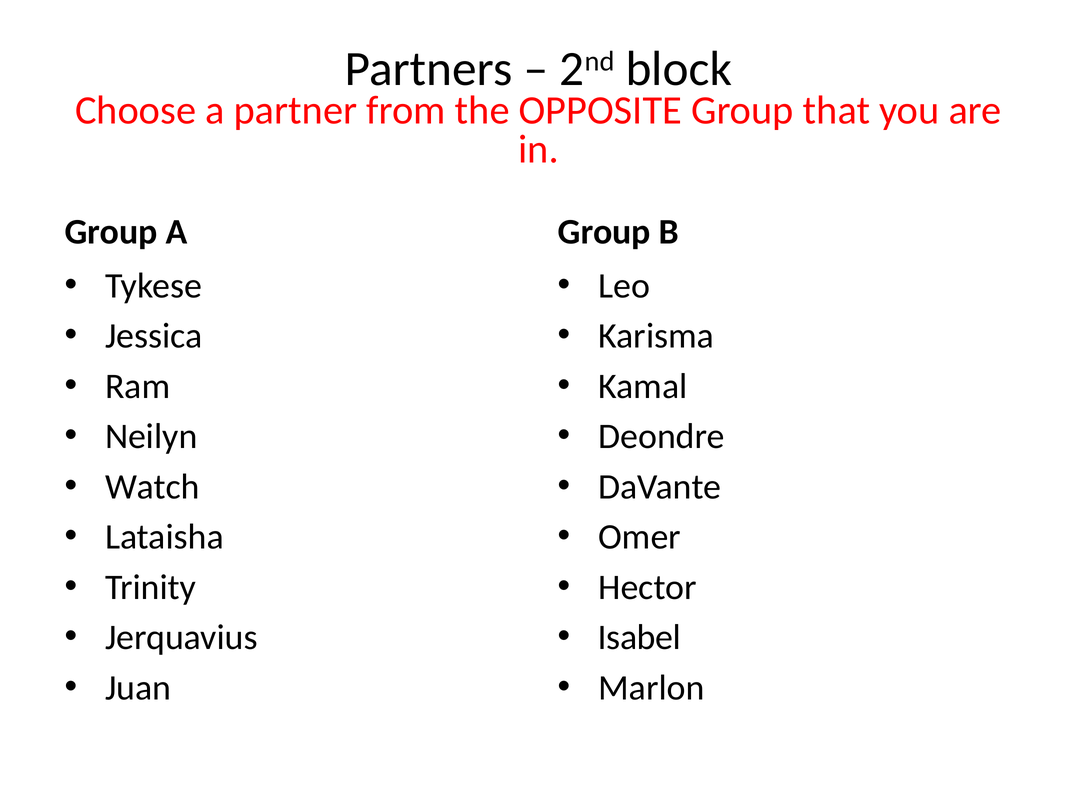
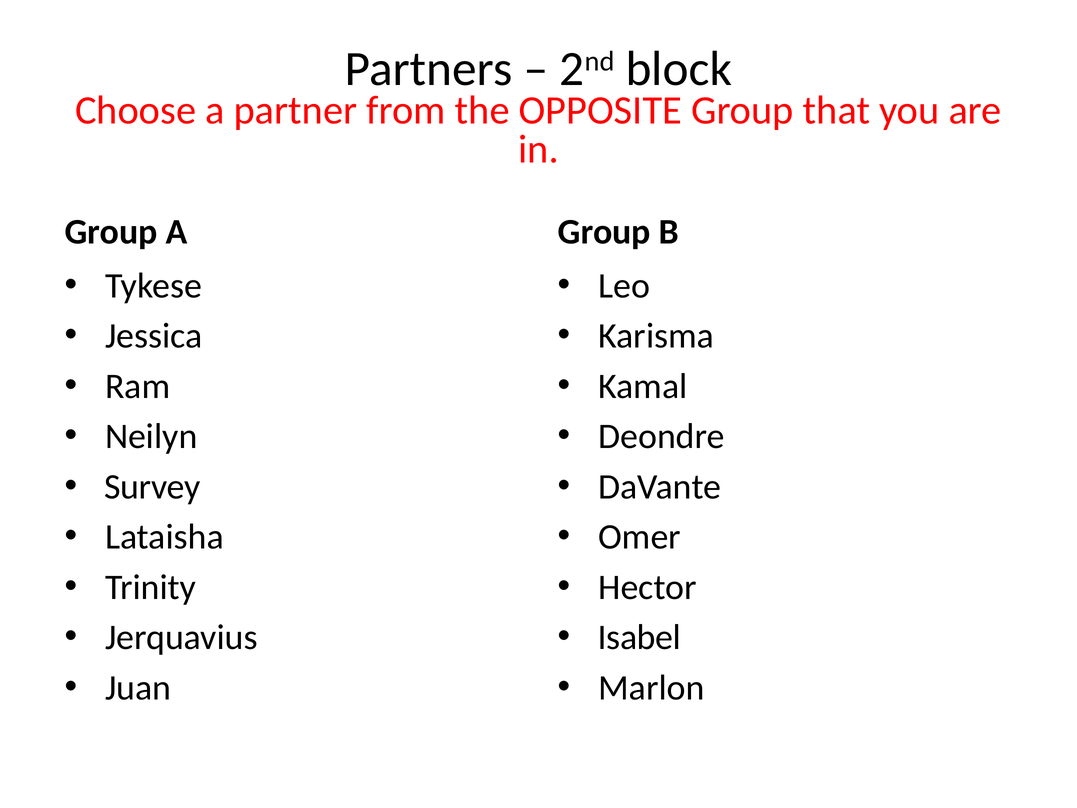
Watch: Watch -> Survey (152, 487)
